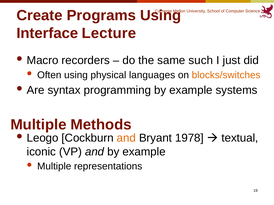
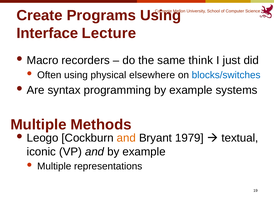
such: such -> think (201, 61)
languages: languages -> elsewhere (152, 75)
blocks/switches colour: orange -> blue (226, 75)
1978: 1978 -> 1979 (189, 138)
